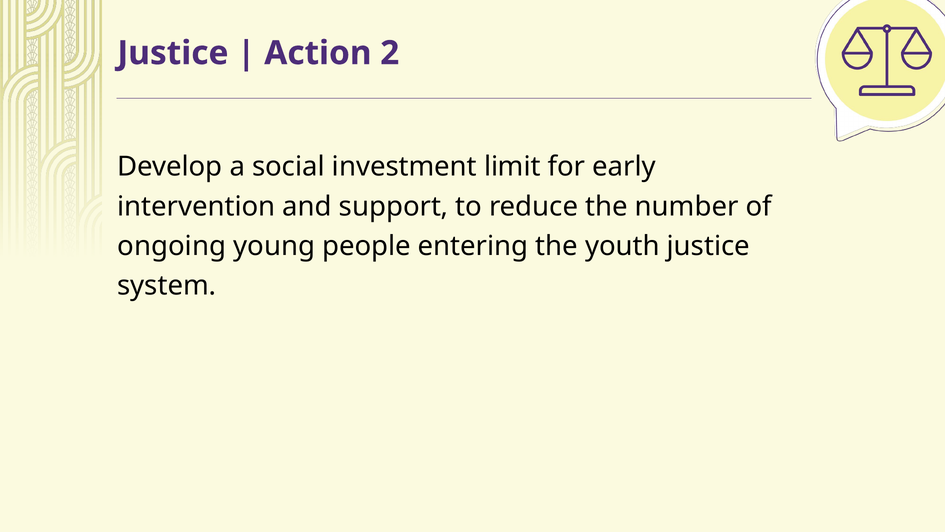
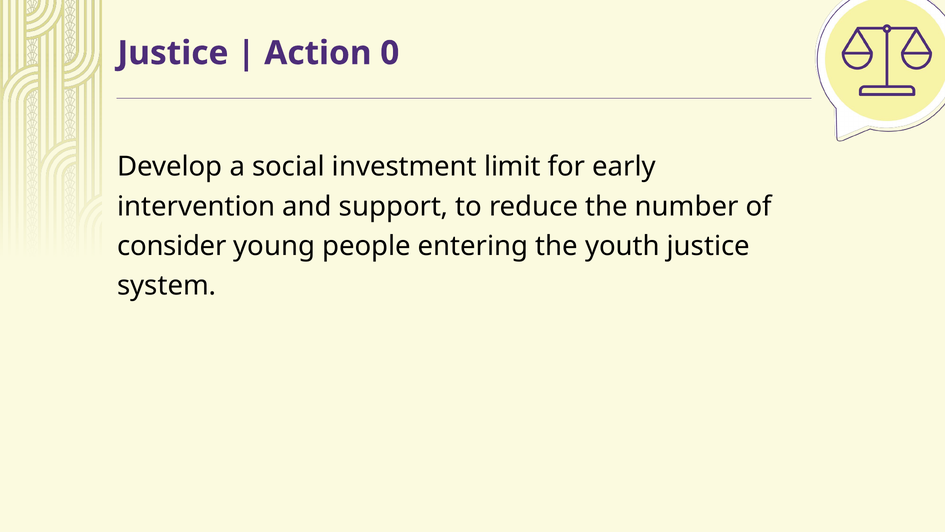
2: 2 -> 0 (390, 53)
ongoing: ongoing -> consider (172, 246)
